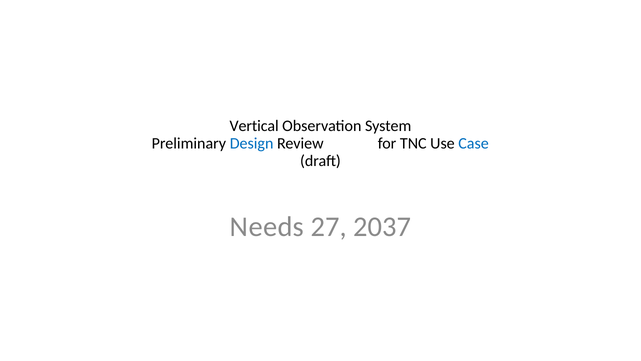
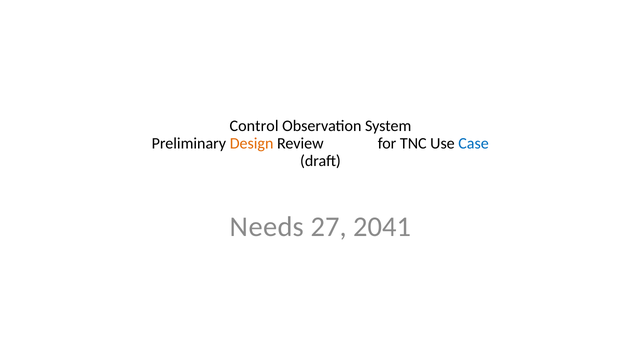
Vertical: Vertical -> Control (254, 126)
Design colour: blue -> orange (252, 143)
2037: 2037 -> 2041 (382, 227)
